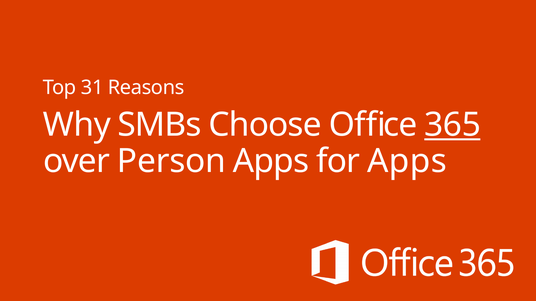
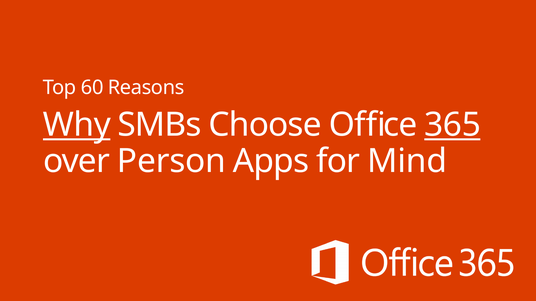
31: 31 -> 60 (92, 88)
Why underline: none -> present (77, 125)
for Apps: Apps -> Mind (407, 161)
